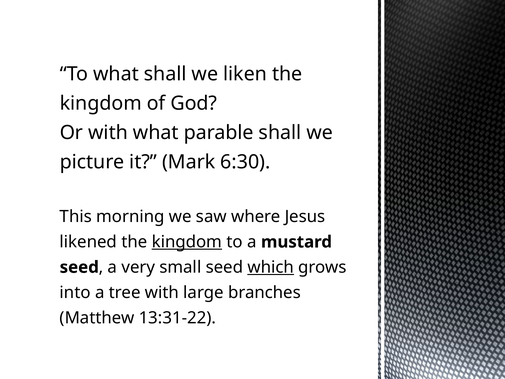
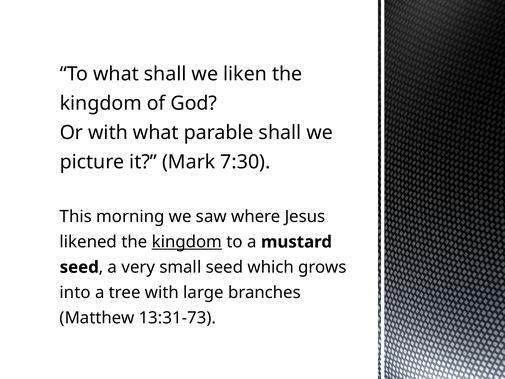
6:30: 6:30 -> 7:30 (245, 162)
which underline: present -> none (271, 267)
13:31-22: 13:31-22 -> 13:31-73 (177, 318)
